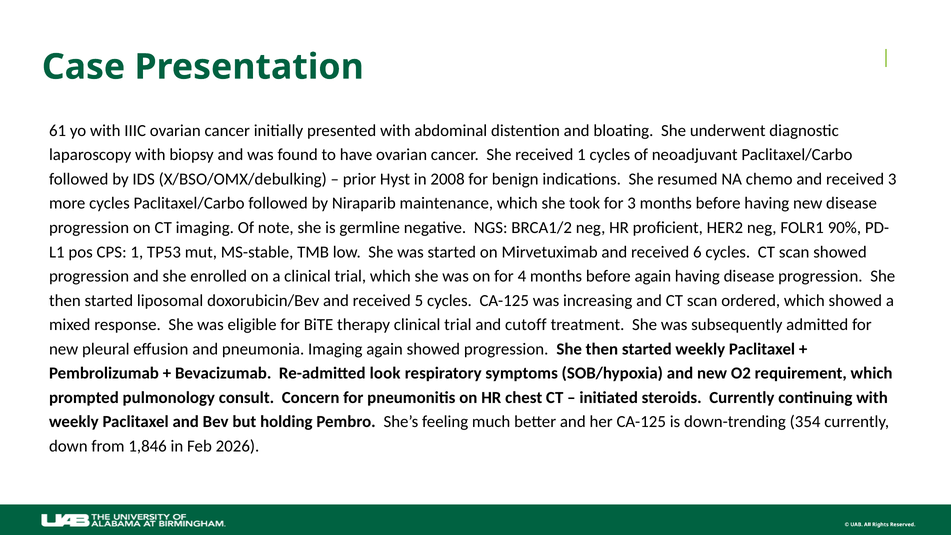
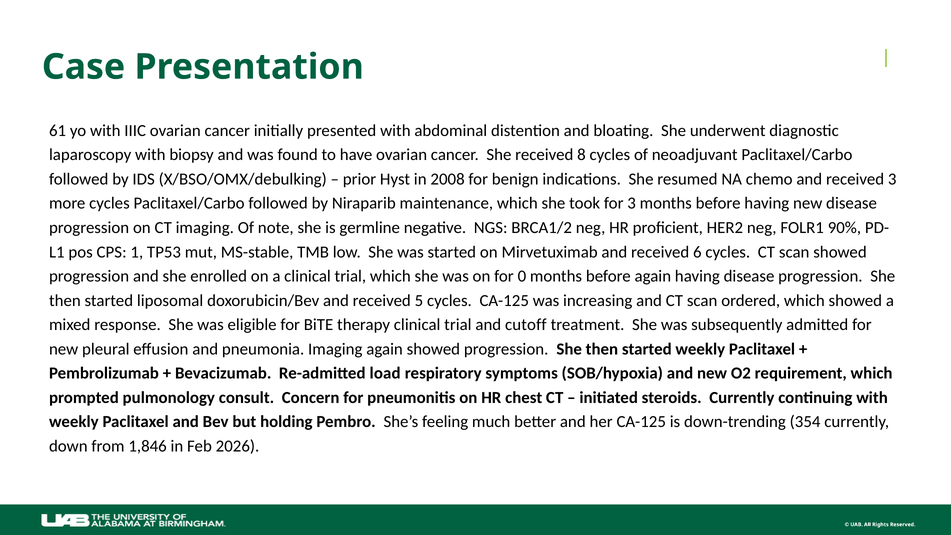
received 1: 1 -> 8 (581, 155)
4: 4 -> 0 (522, 276)
look: look -> load (385, 373)
